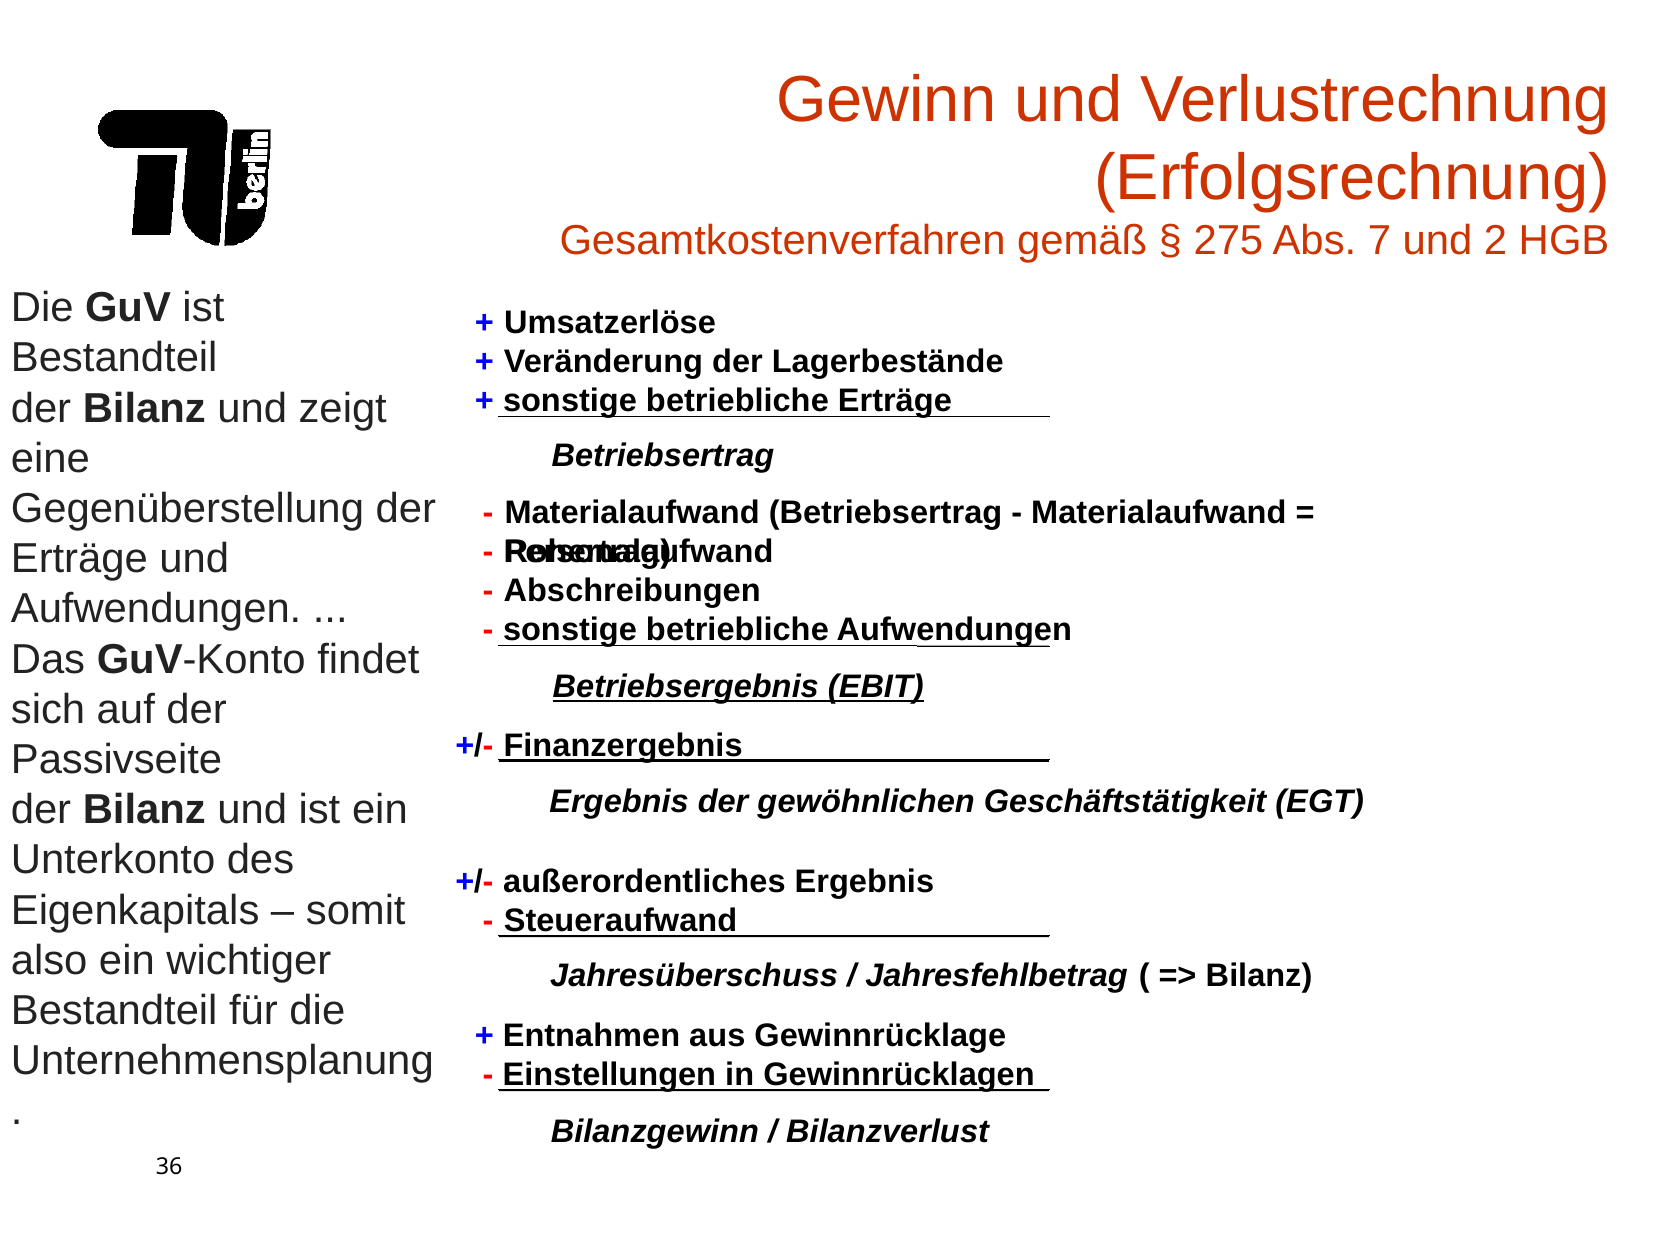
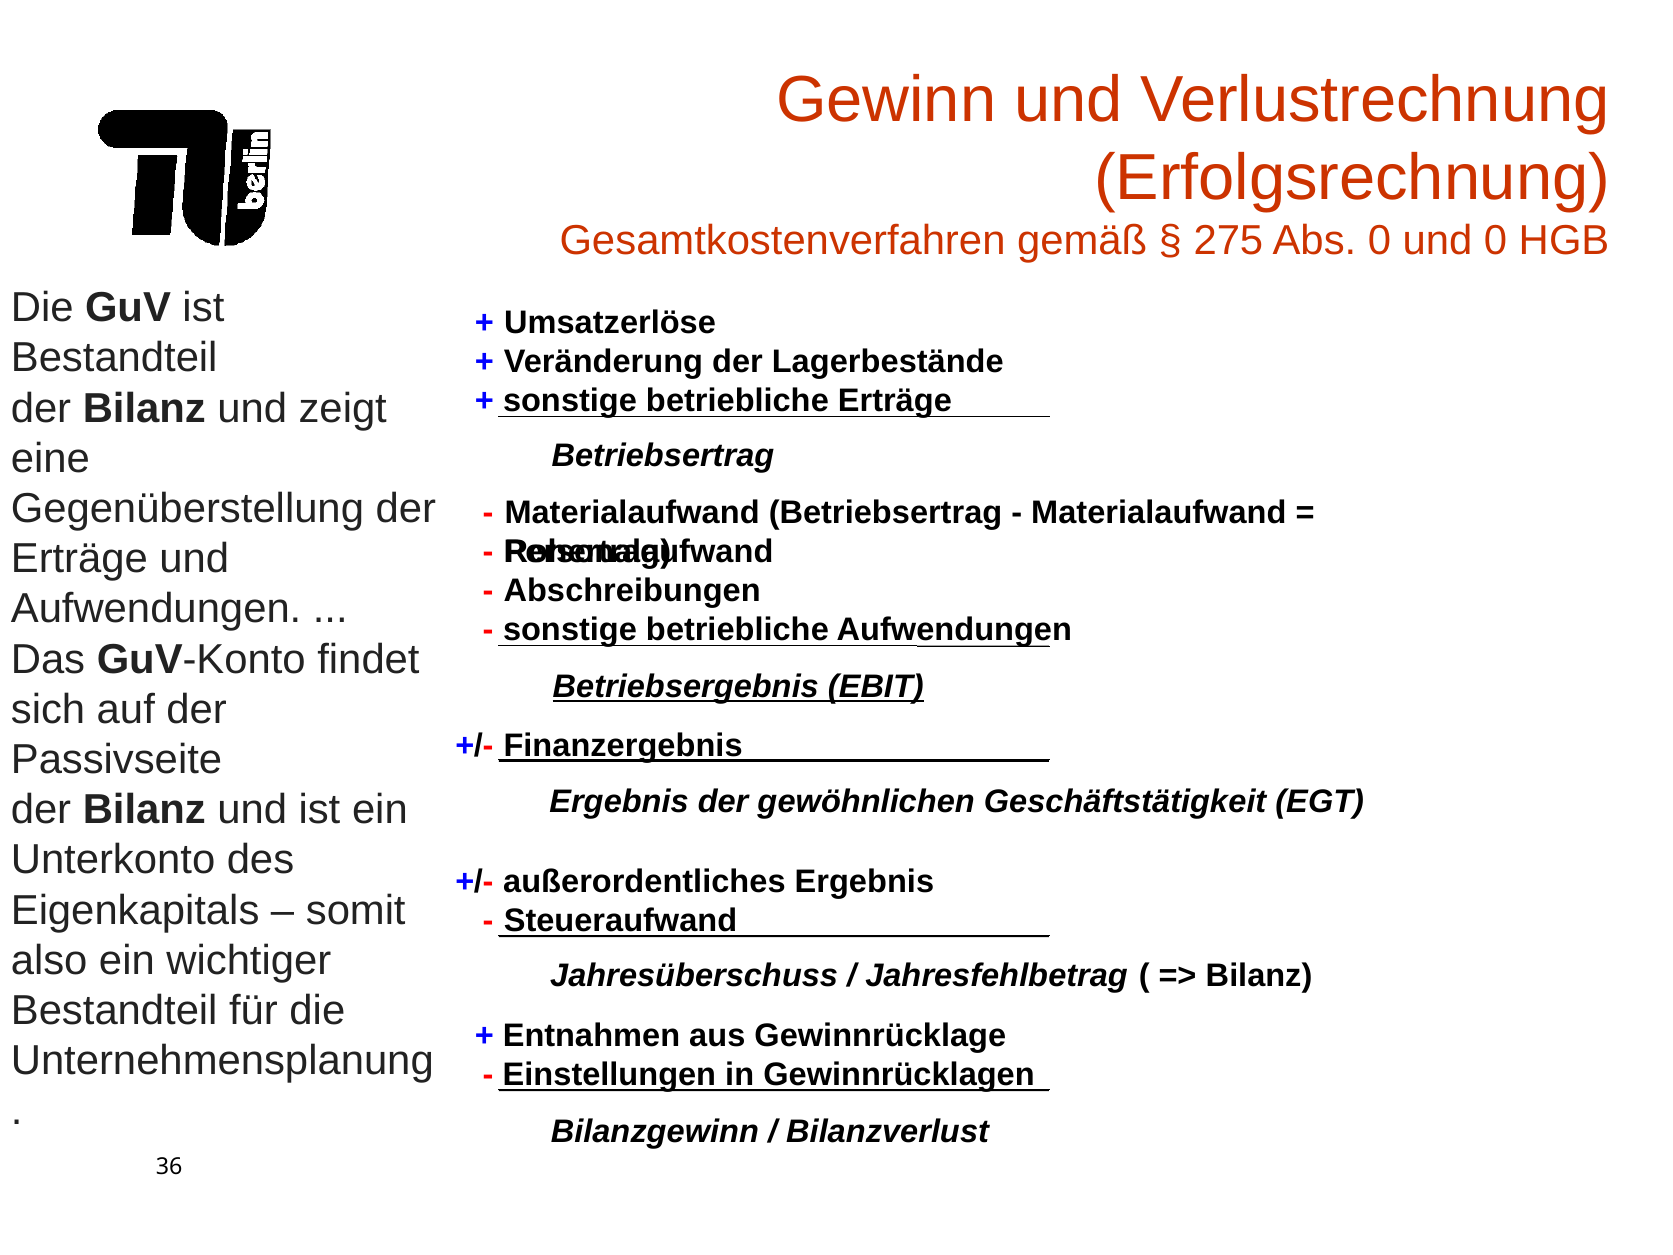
Abs 7: 7 -> 0 (1379, 241)
und 2: 2 -> 0 (1496, 241)
